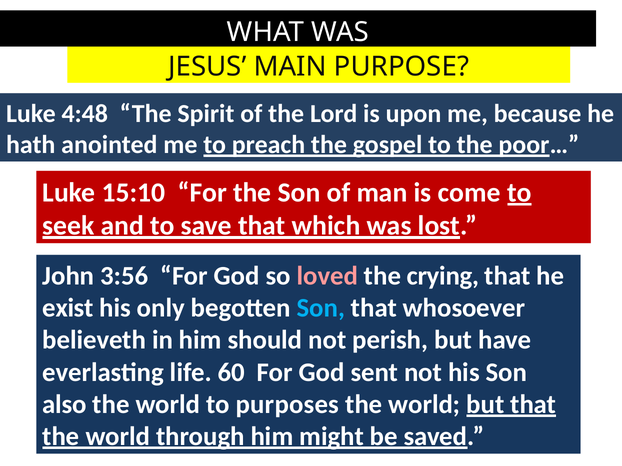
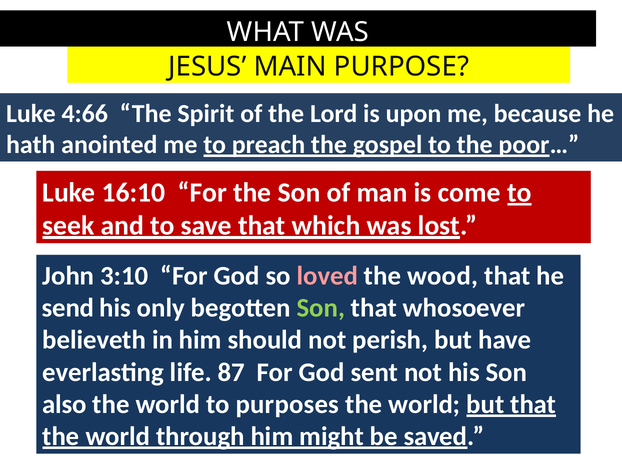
4:48: 4:48 -> 4:66 (85, 114)
15:10: 15:10 -> 16:10 (133, 193)
3:56: 3:56 -> 3:10 (124, 276)
crying: crying -> wood (443, 276)
exist: exist -> send (68, 308)
Son colour: light blue -> light green (321, 308)
60: 60 -> 87 (231, 373)
